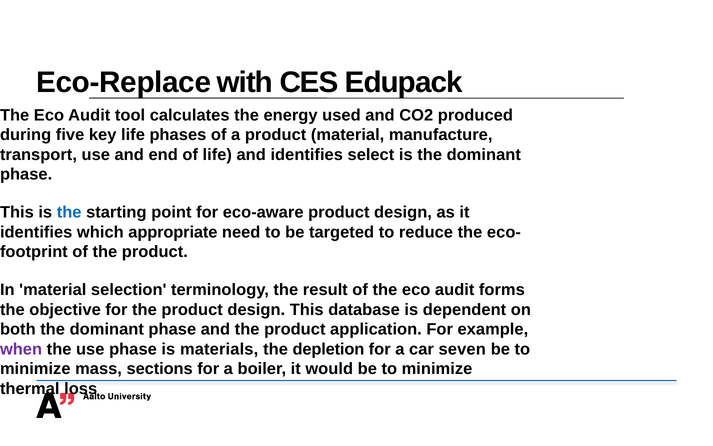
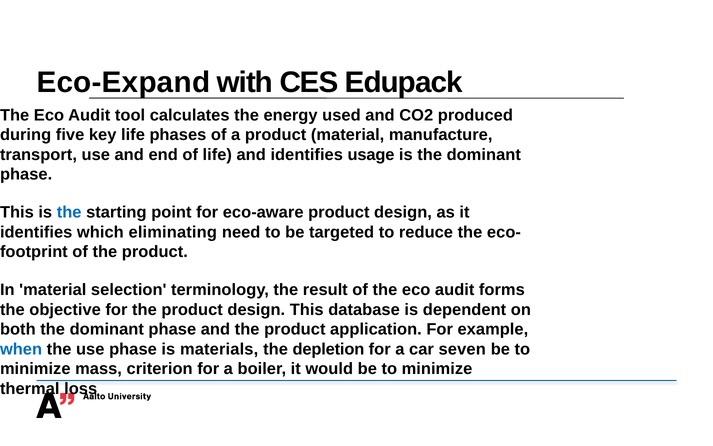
Eco-Replace: Eco-Replace -> Eco-Expand (123, 82)
select: select -> usage (371, 155)
appropriate: appropriate -> eliminating (173, 232)
when colour: purple -> blue (21, 349)
sections: sections -> criterion (160, 369)
